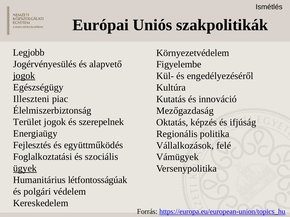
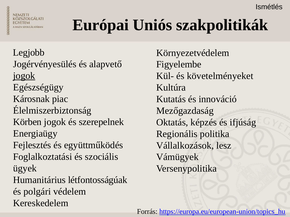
engedélyezéséről: engedélyezéséről -> követelményeket (220, 76)
Illeszteni: Illeszteni -> Károsnak (31, 99)
Terület: Terület -> Körben (27, 122)
felé: felé -> lesz (224, 146)
ügyek underline: present -> none (25, 169)
